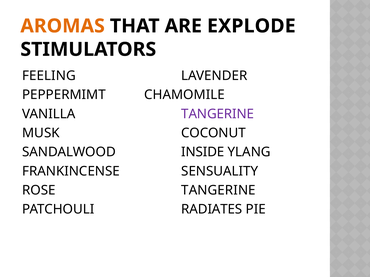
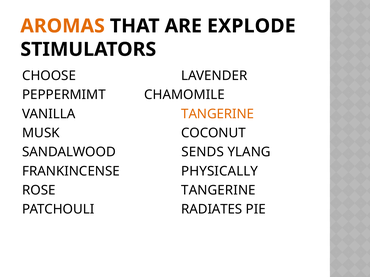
FEELING: FEELING -> CHOOSE (49, 76)
TANGERINE colour: purple -> orange (218, 114)
INSIDE: INSIDE -> SENDS (203, 152)
SENSUALITY: SENSUALITY -> PHYSICALLY (220, 171)
